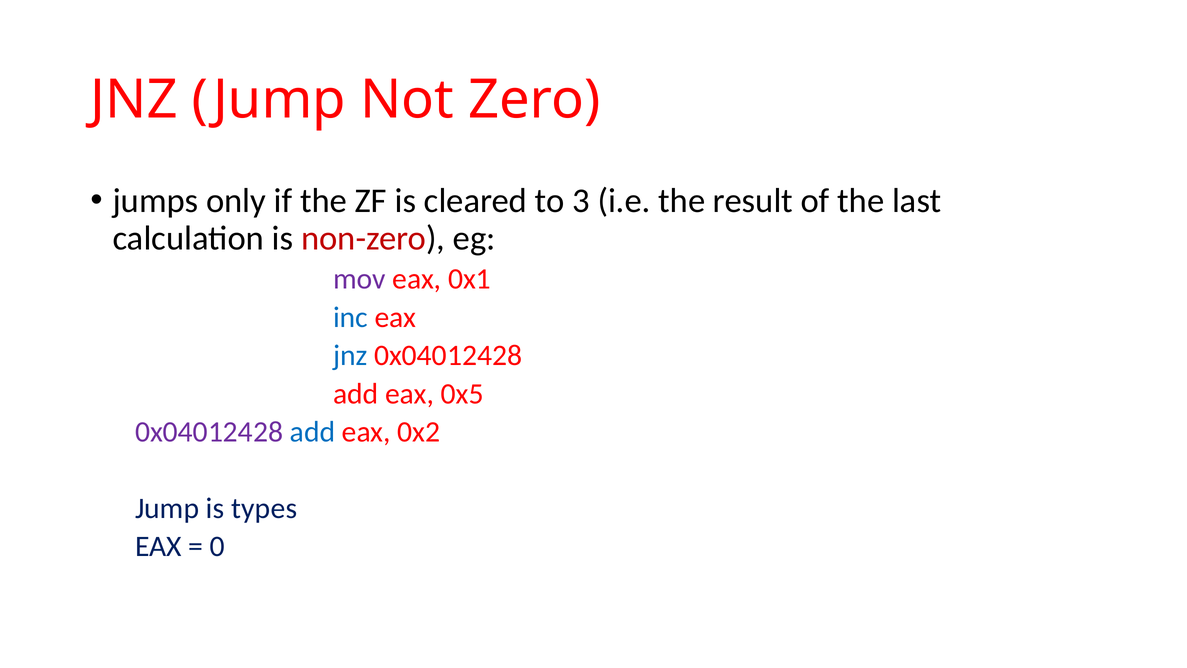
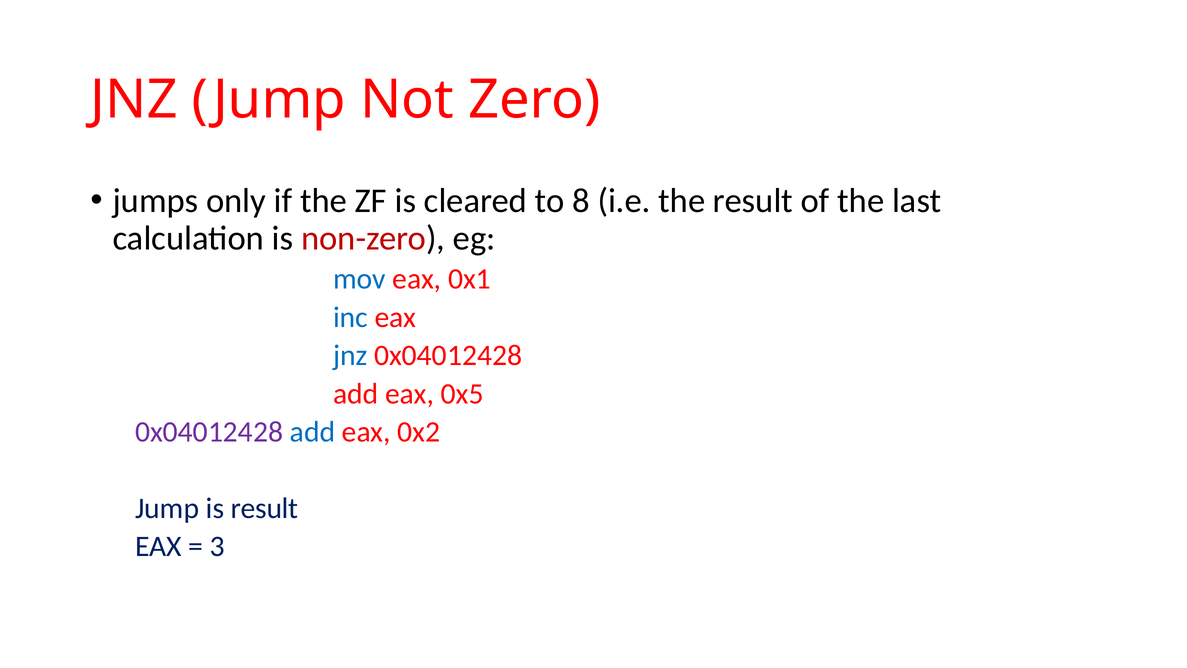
3: 3 -> 8 (581, 201)
mov colour: purple -> blue (359, 279)
is types: types -> result (265, 508)
0: 0 -> 3 (217, 546)
